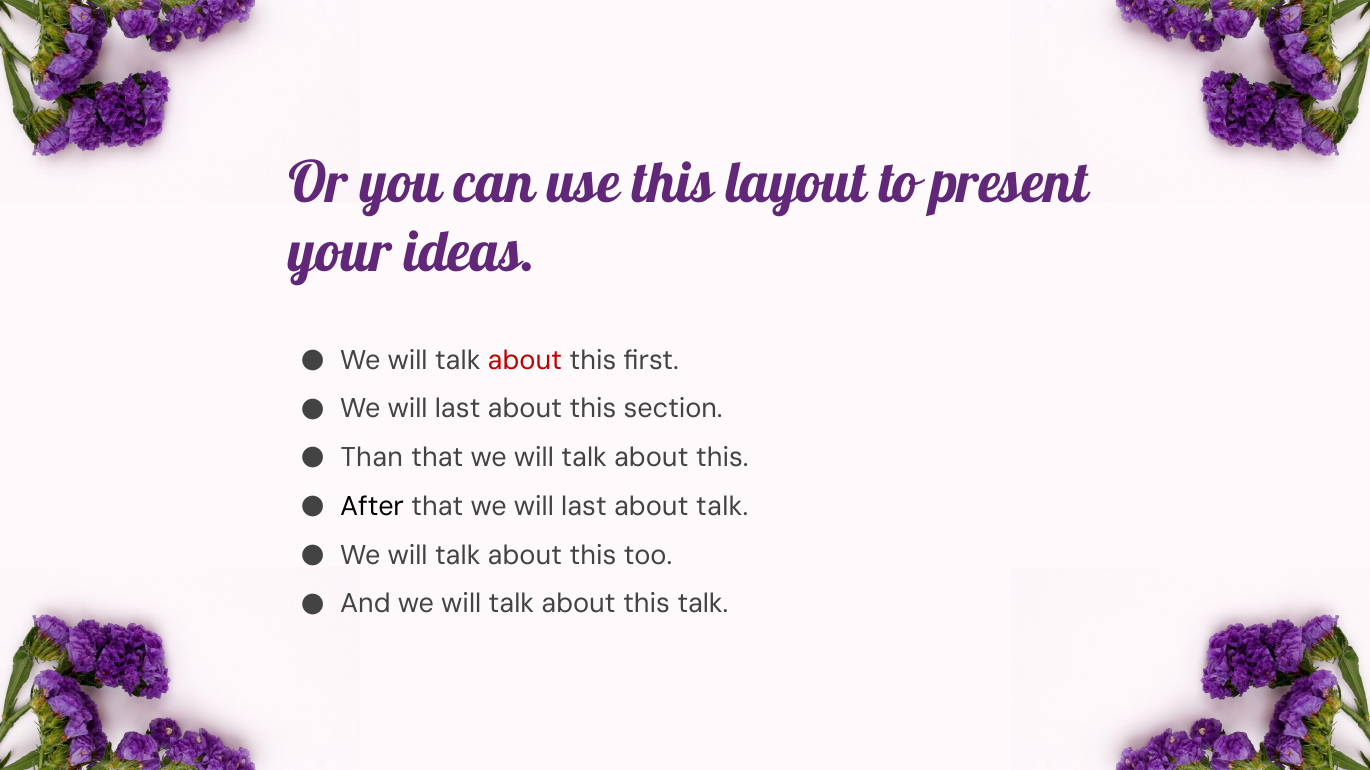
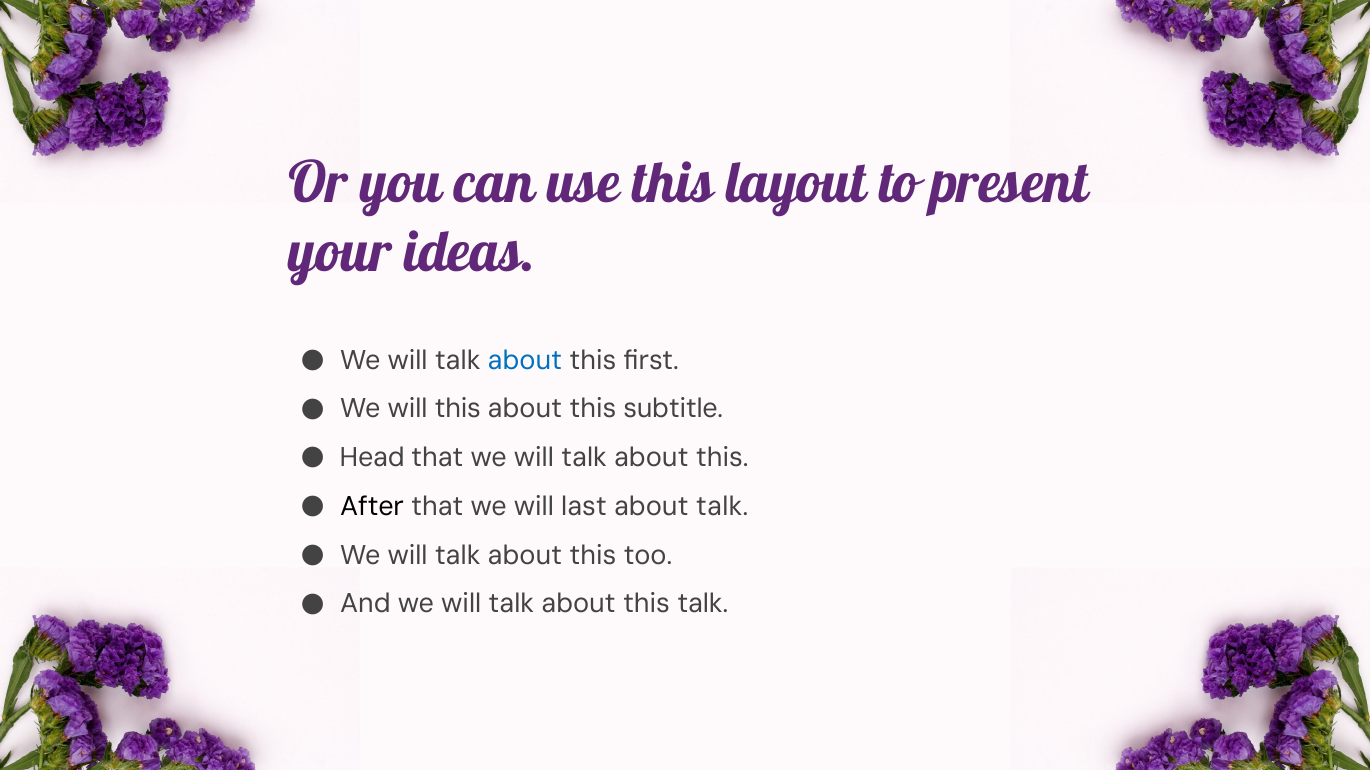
about colour: red -> blue (525, 360)
last: last -> this (458, 409)
section: section -> subtitle (673, 409)
Than: Than -> Head (372, 458)
